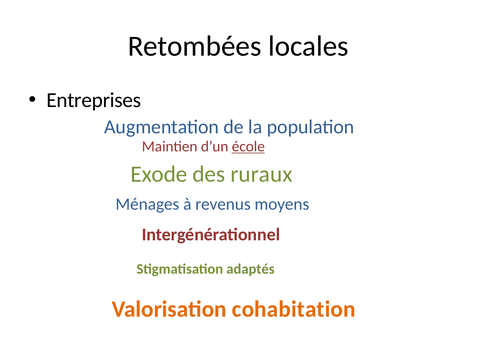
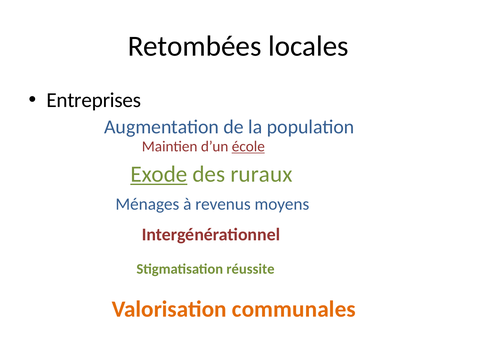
Exode underline: none -> present (159, 174)
adaptés: adaptés -> réussite (250, 269)
cohabitation: cohabitation -> communales (294, 309)
